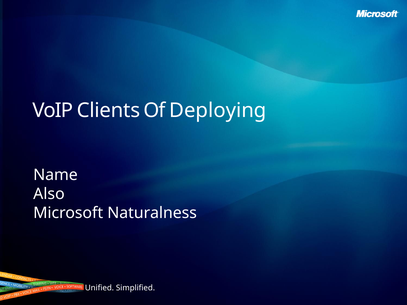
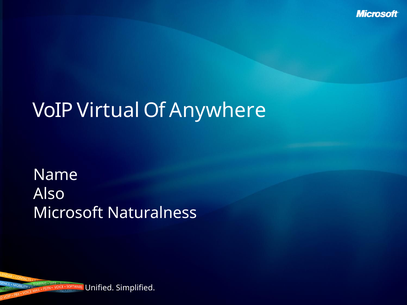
Clients: Clients -> Virtual (108, 111)
Deploying: Deploying -> Anywhere (218, 111)
